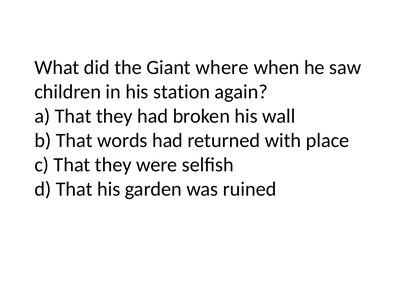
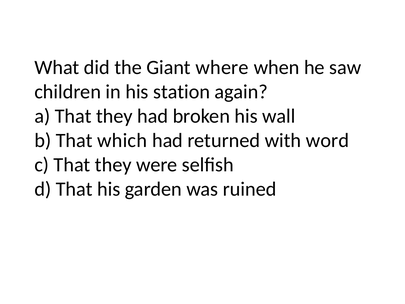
words: words -> which (122, 140)
place: place -> word (327, 140)
